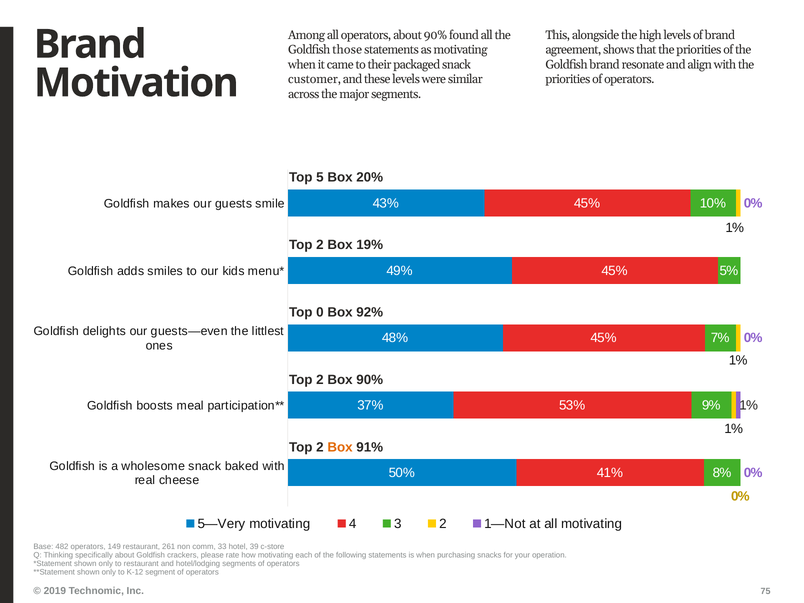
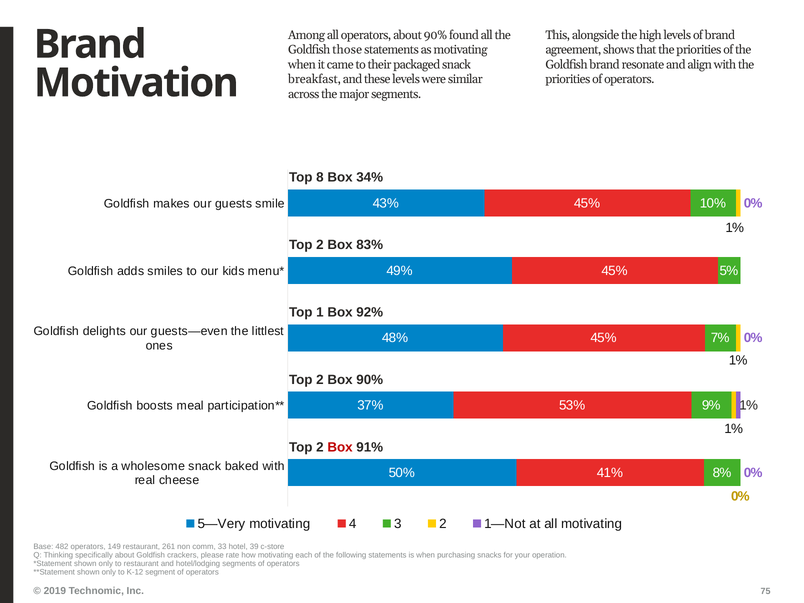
customer: customer -> breakfast (315, 79)
5: 5 -> 8 (320, 178)
20%: 20% -> 34% (370, 178)
19%: 19% -> 83% (370, 245)
0: 0 -> 1 (320, 312)
Box colour: orange -> red (340, 447)
